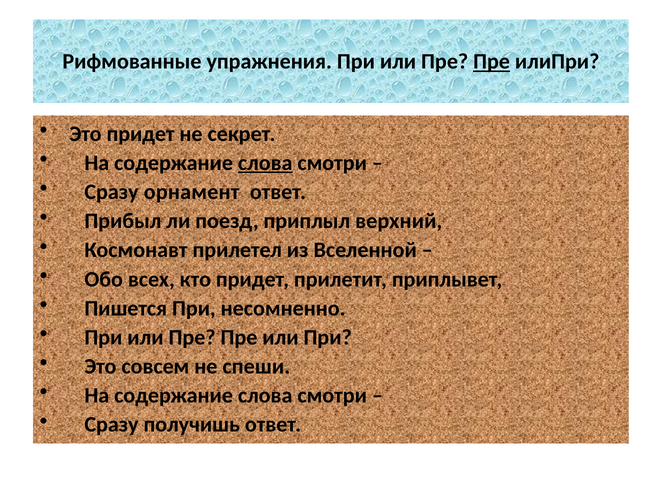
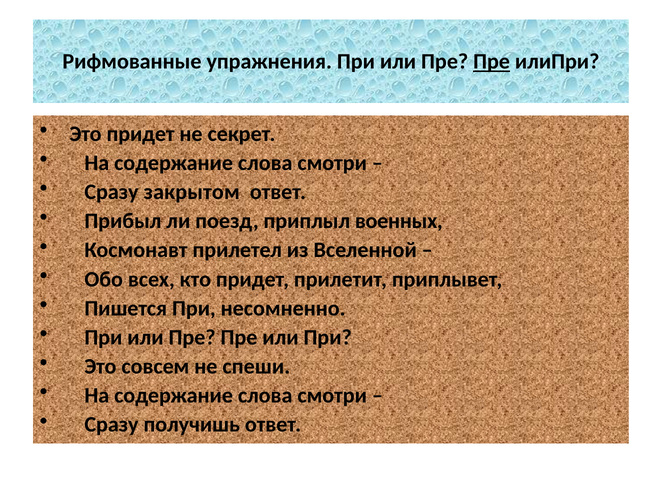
слова underline: present -> none (265, 163)
орнамент: орнамент -> закрытом (192, 192)
верхний: верхний -> военных (399, 221)
